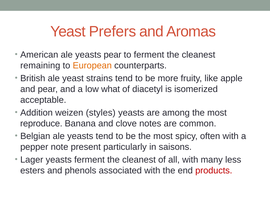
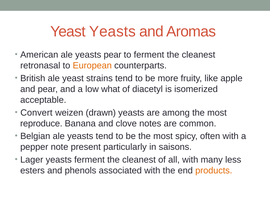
Yeast Prefers: Prefers -> Yeasts (112, 31)
remaining: remaining -> retronasal (40, 65)
Addition: Addition -> Convert (36, 112)
styles: styles -> drawn (101, 112)
products colour: red -> orange (214, 170)
